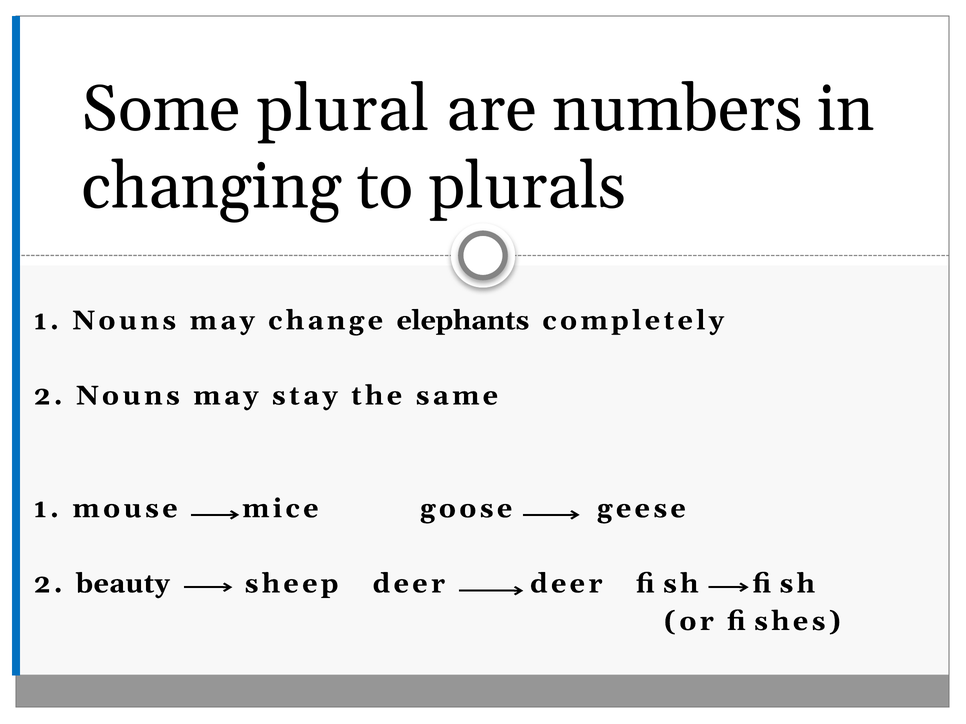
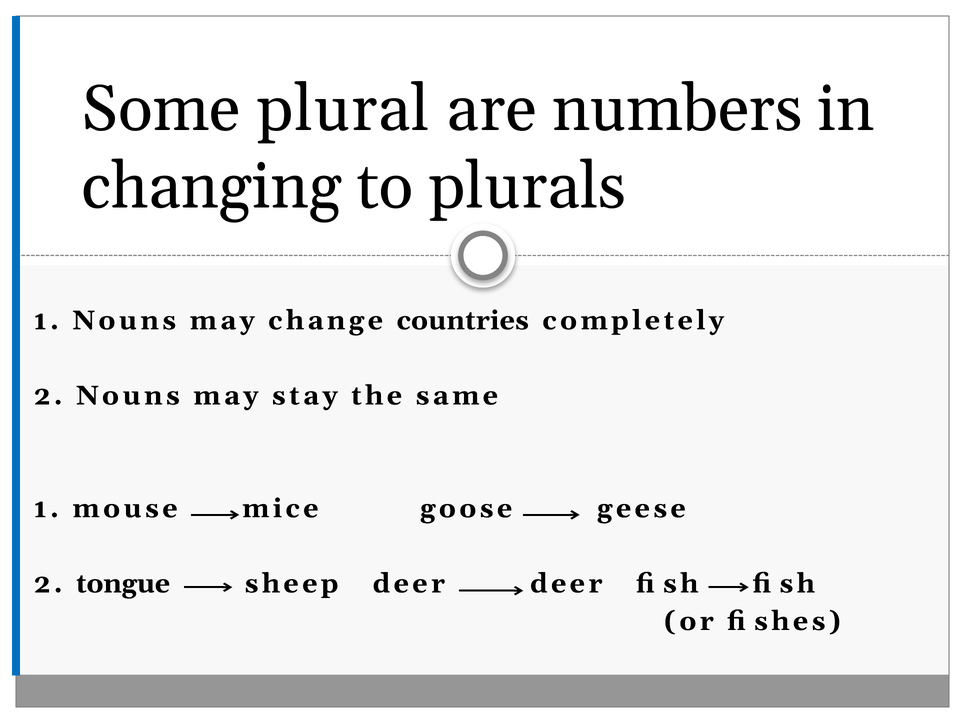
elephants: elephants -> countries (463, 321)
beauty: beauty -> tongue (123, 584)
